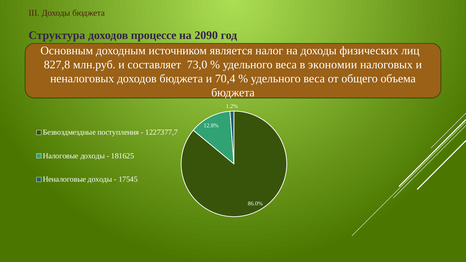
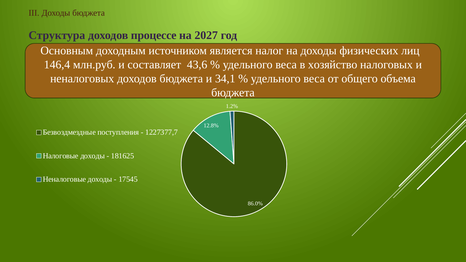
2090: 2090 -> 2027 (206, 35)
827,8: 827,8 -> 146,4 (57, 65)
73,0: 73,0 -> 43,6 (197, 65)
экономии: экономии -> хозяйство (333, 65)
70,4: 70,4 -> 34,1 (225, 79)
